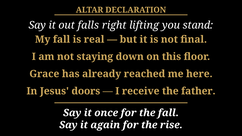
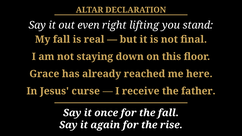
falls: falls -> even (89, 25)
doors: doors -> curse (86, 91)
